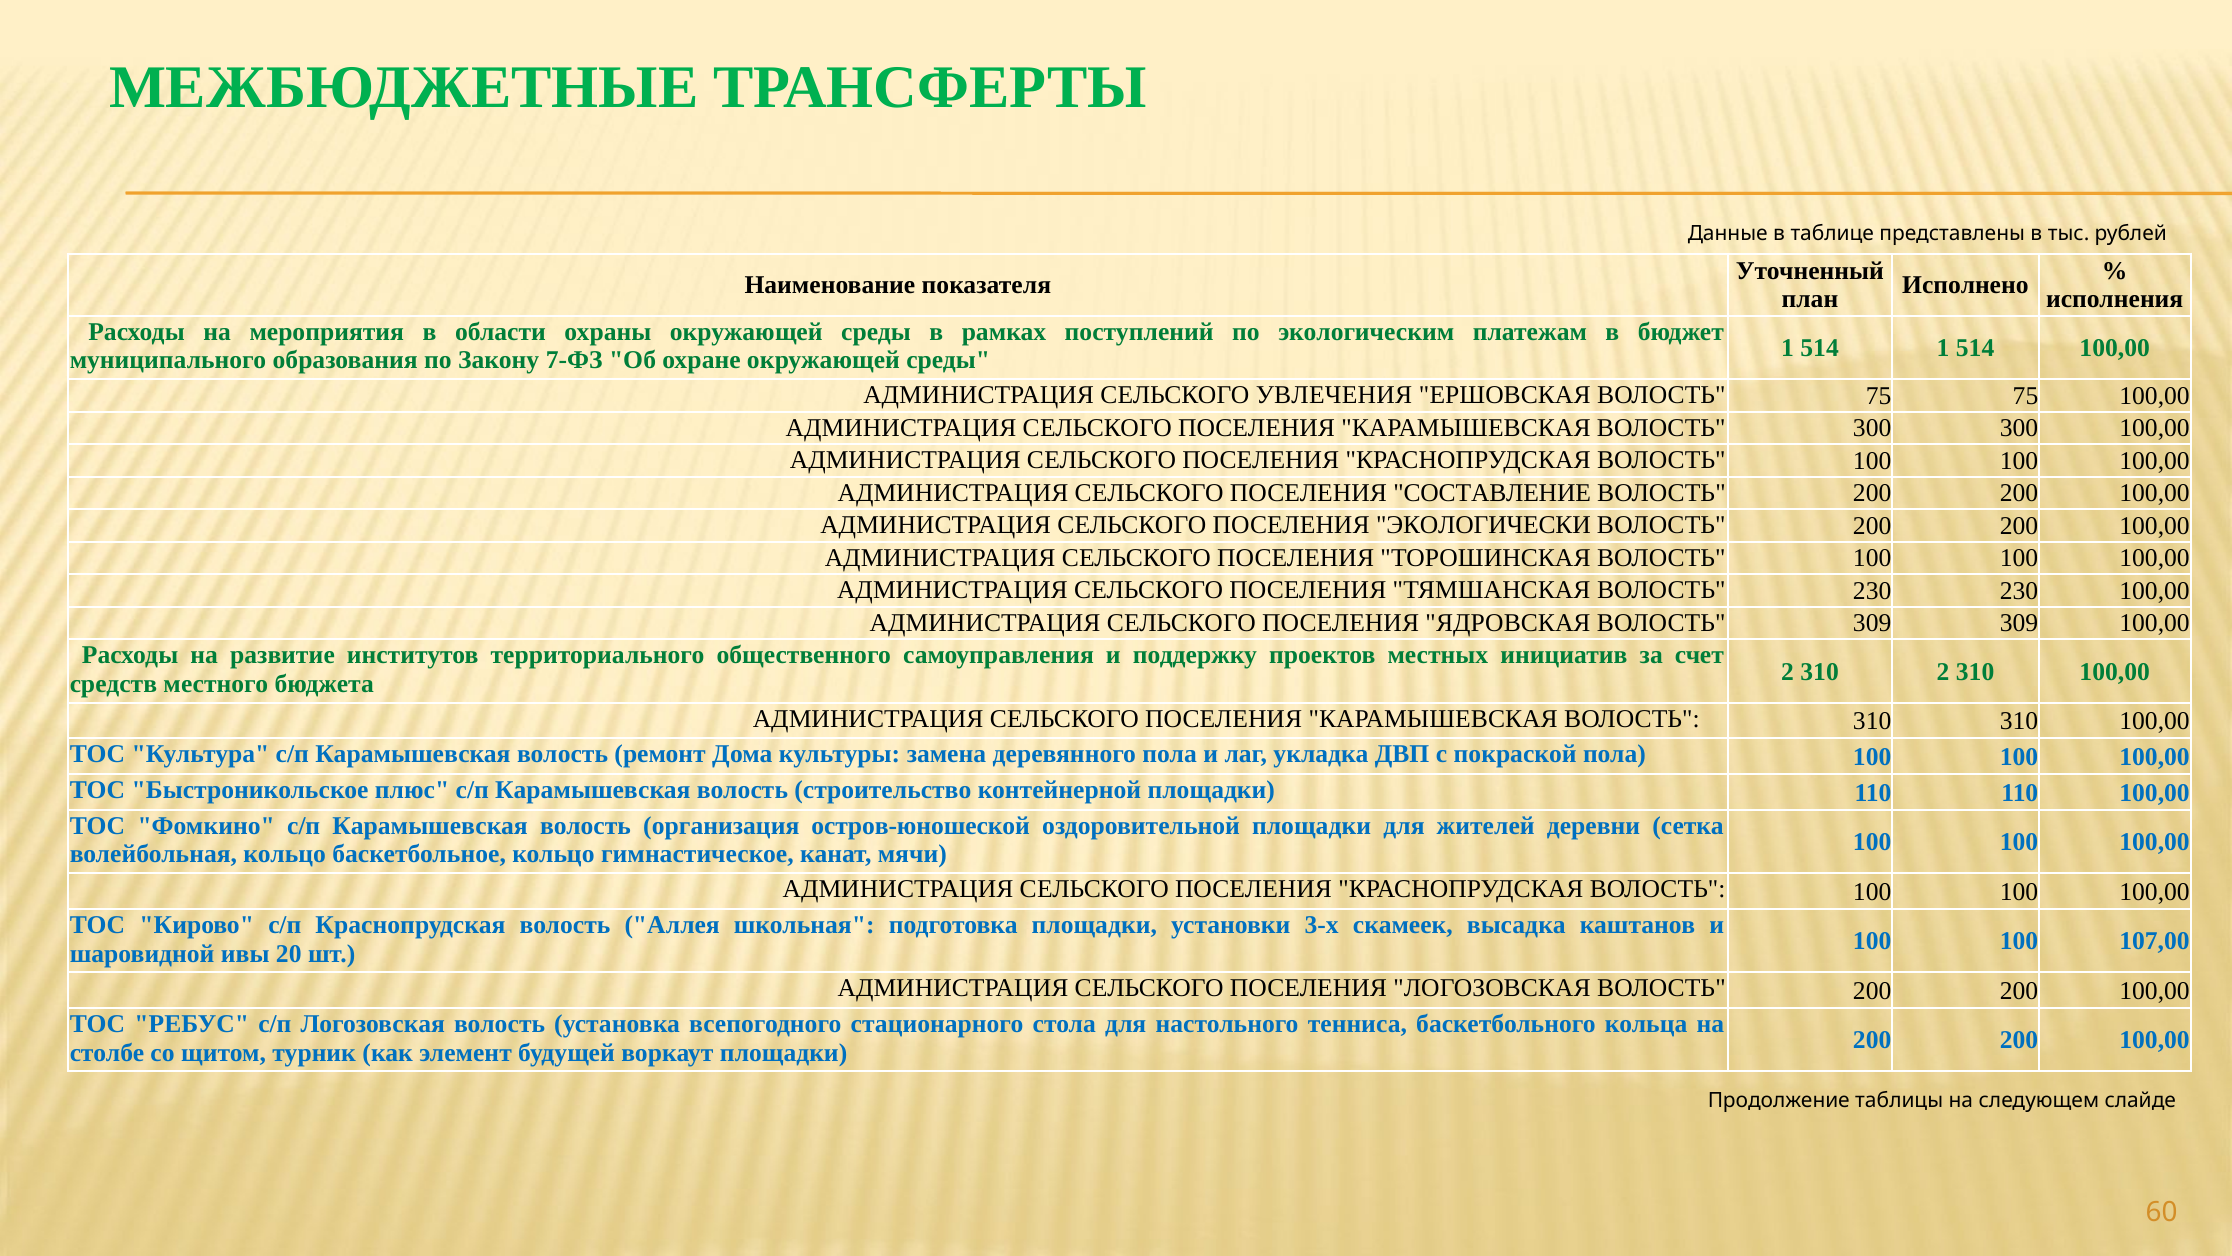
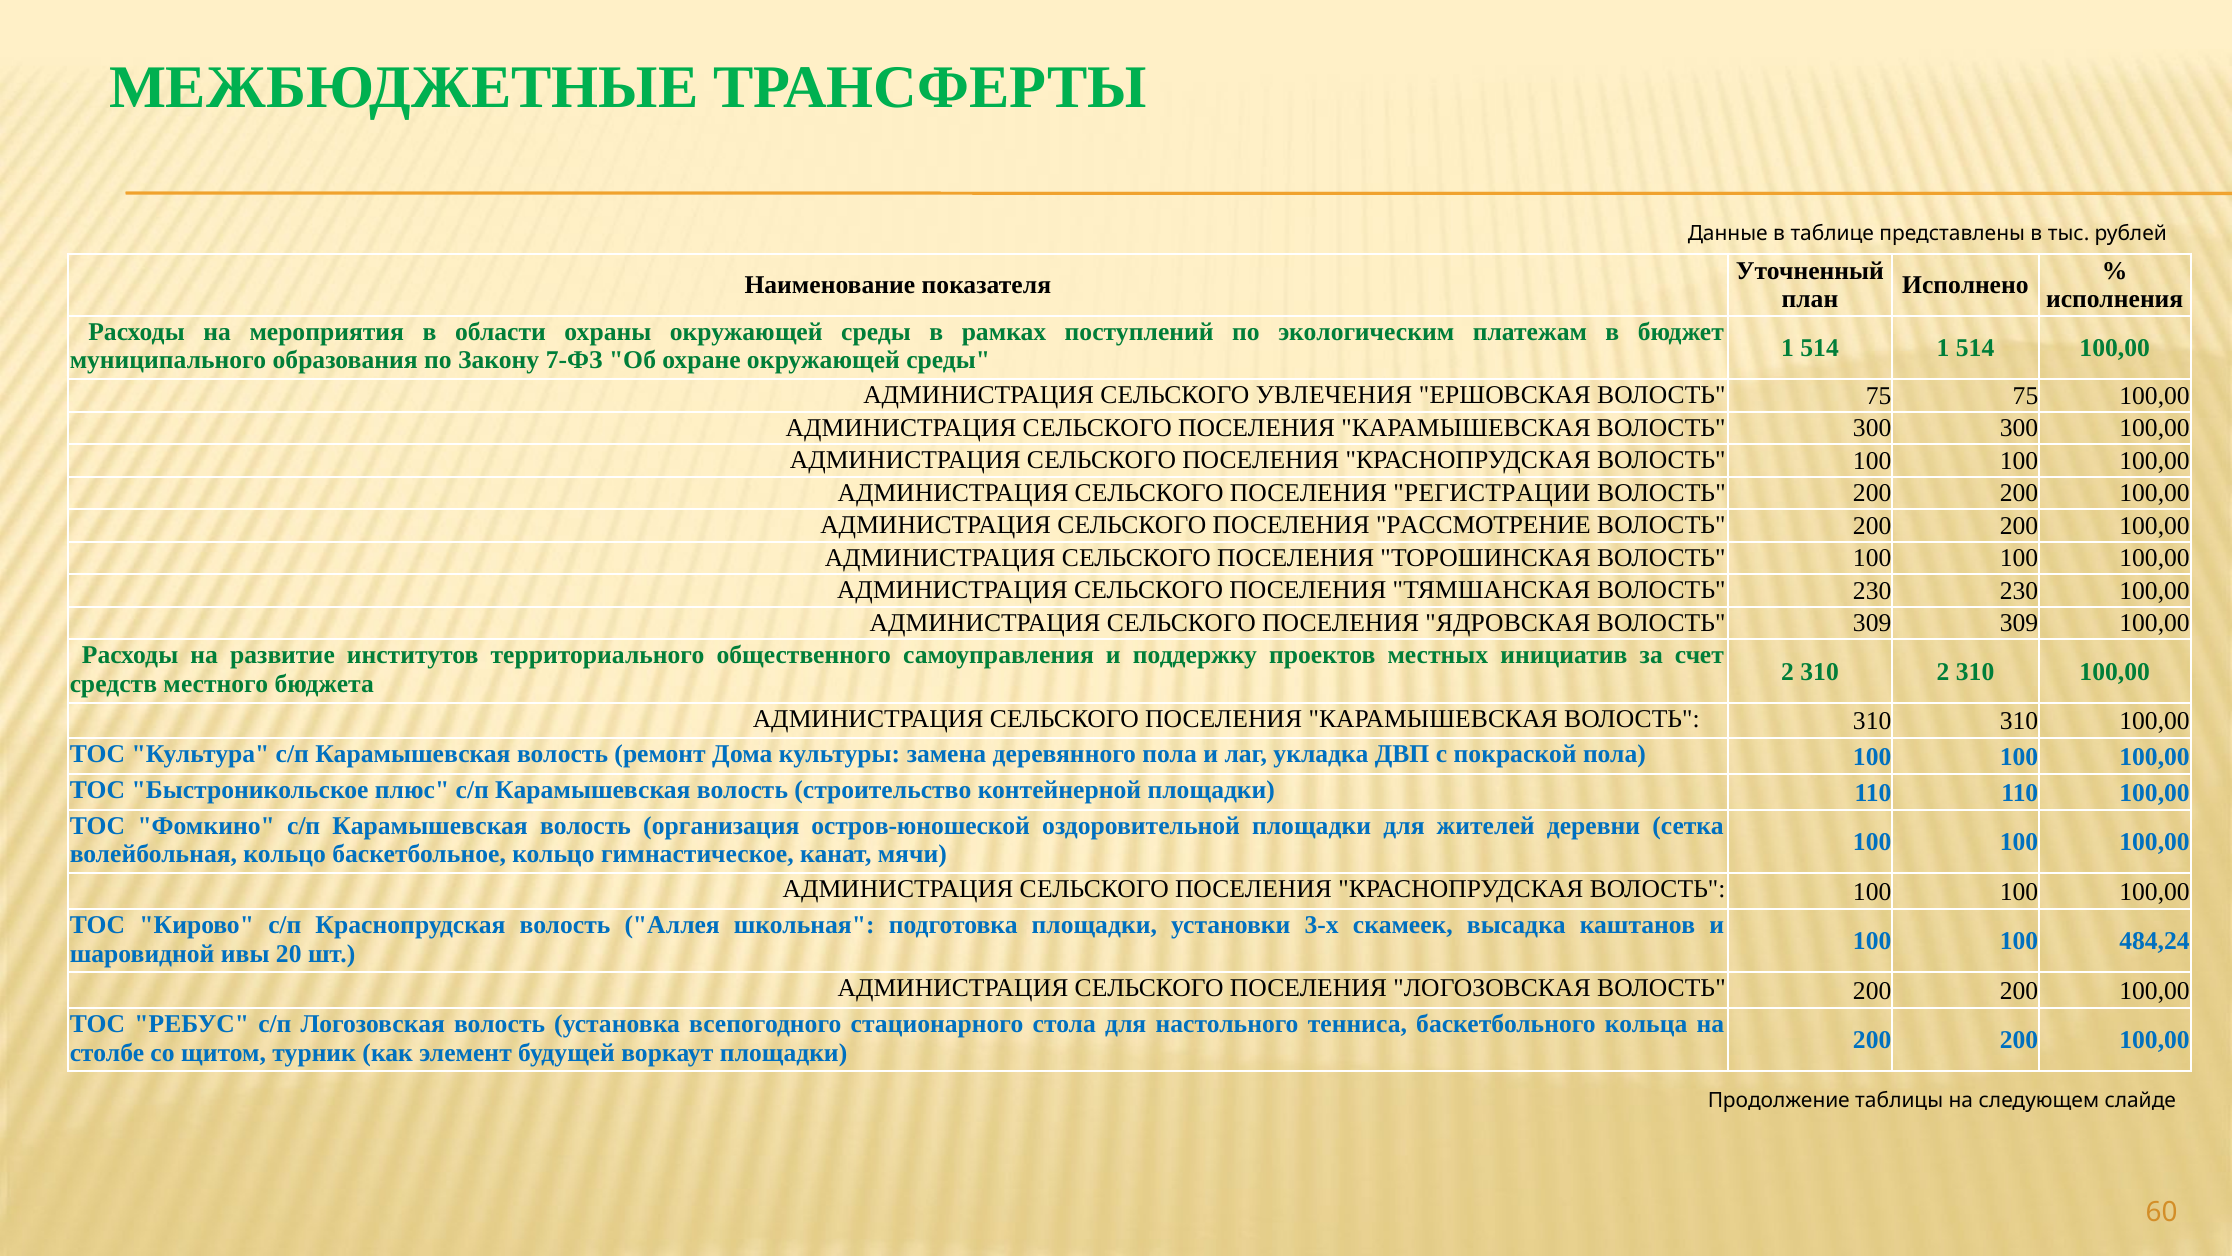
СОСТАВЛЕНИЕ: СОСТАВЛЕНИЕ -> РЕГИСТРАЦИИ (1492, 493)
ЭКОЛОГИЧЕСКИ: ЭКОЛОГИЧЕСКИ -> РАССМОТРЕНИЕ (1483, 525)
107,00: 107,00 -> 484,24 (2155, 941)
